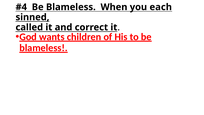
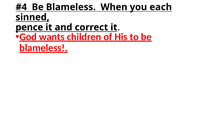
called: called -> pence (29, 27)
